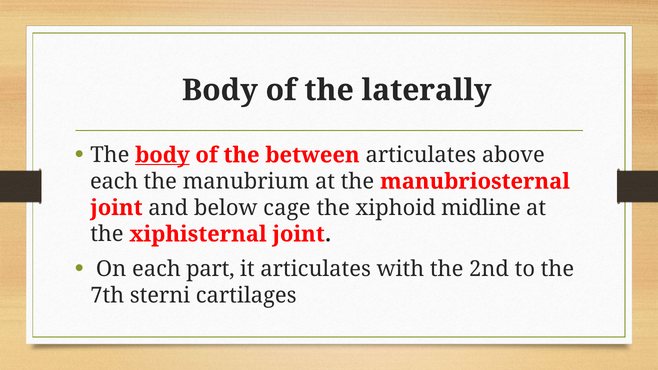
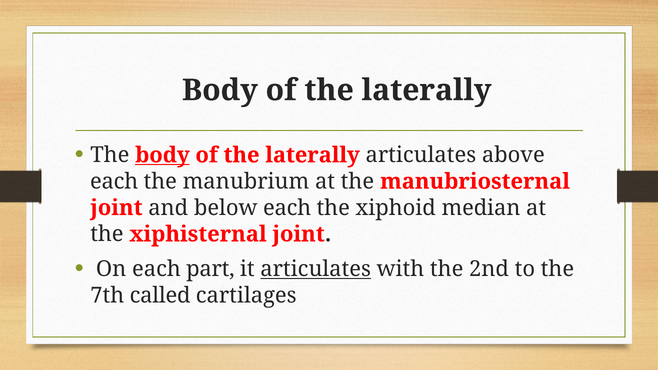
between: between -> laterally (313, 155)
below cage: cage -> each (287, 208)
midline: midline -> median (481, 208)
articulates underline: none -> present (316, 269)
sterni: sterni -> called (160, 295)
